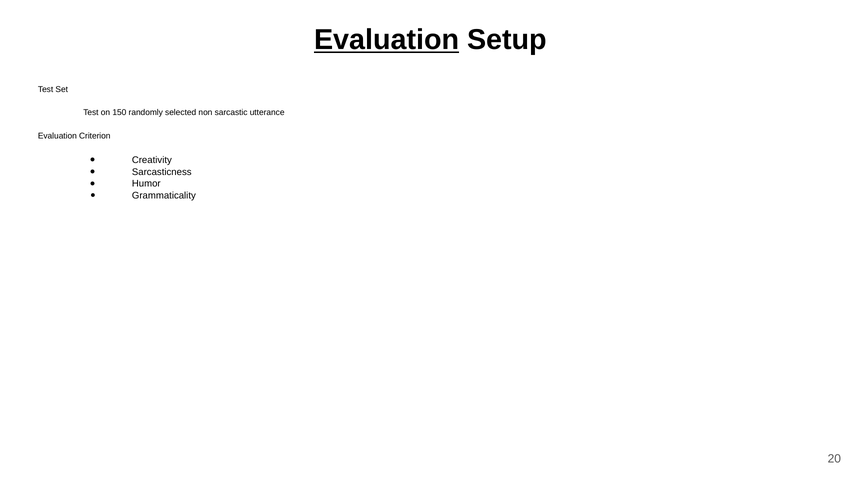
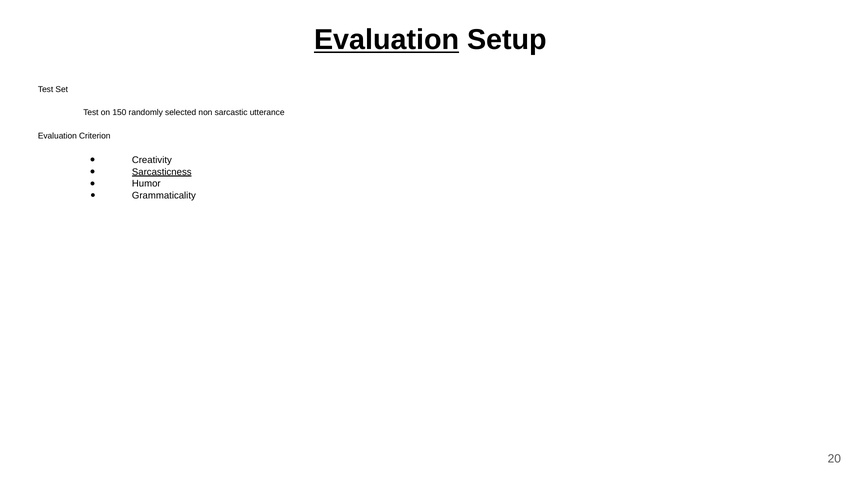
Sarcasticness underline: none -> present (162, 172)
